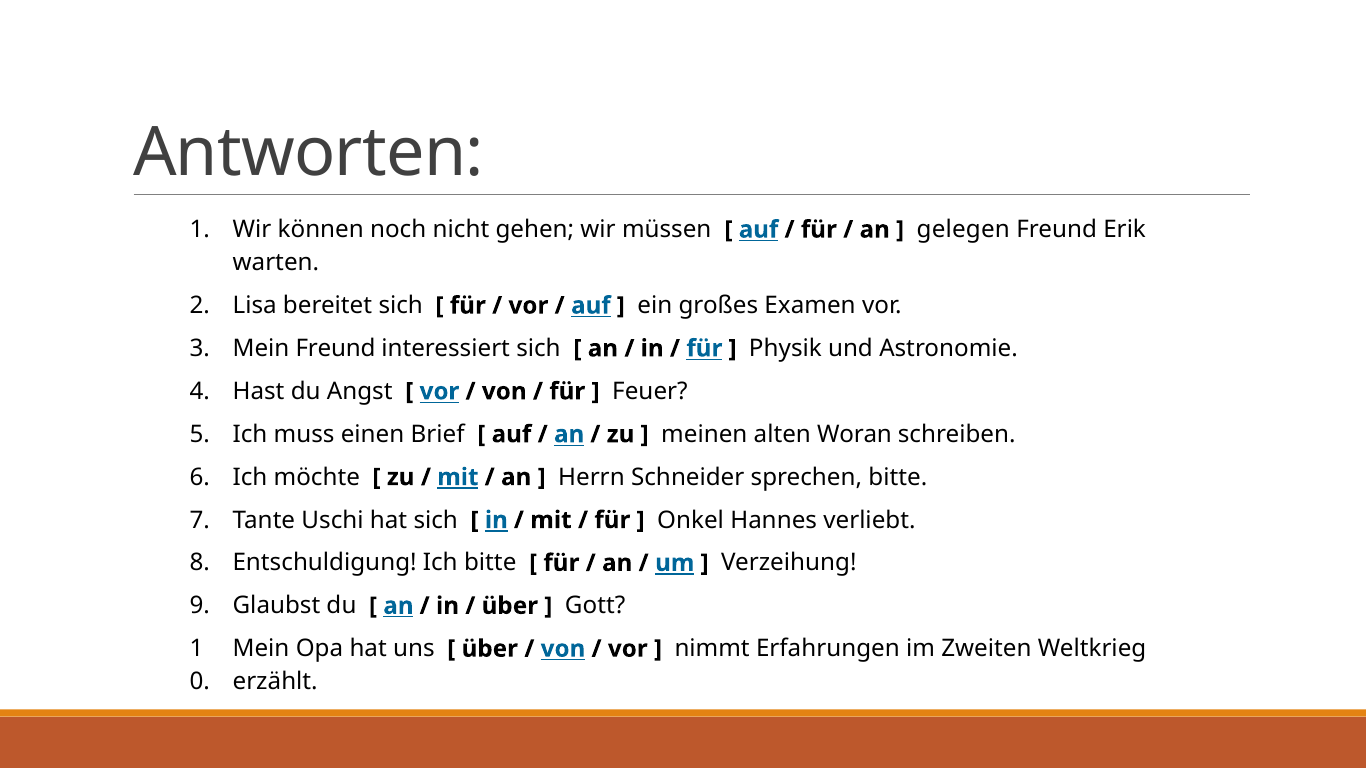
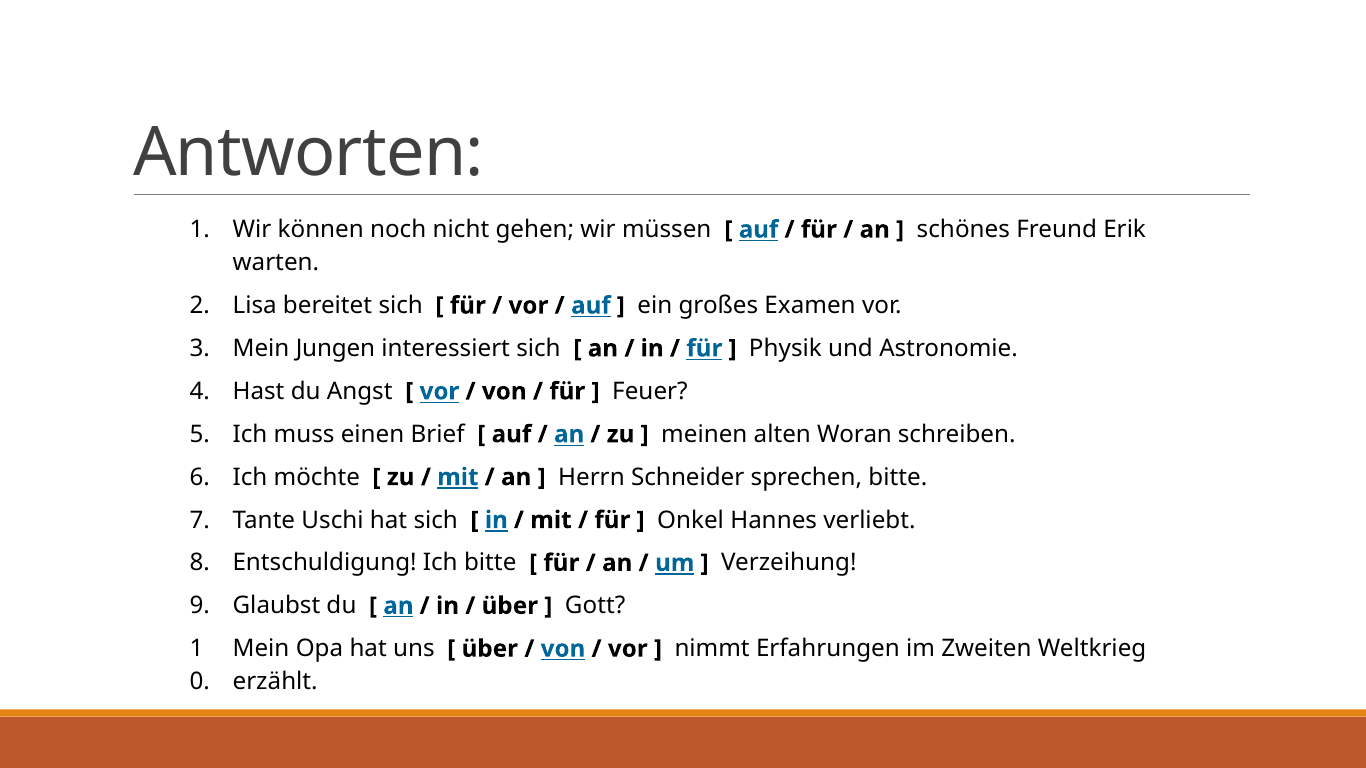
gelegen: gelegen -> schönes (963, 230)
Mein Freund: Freund -> Jungen (335, 349)
